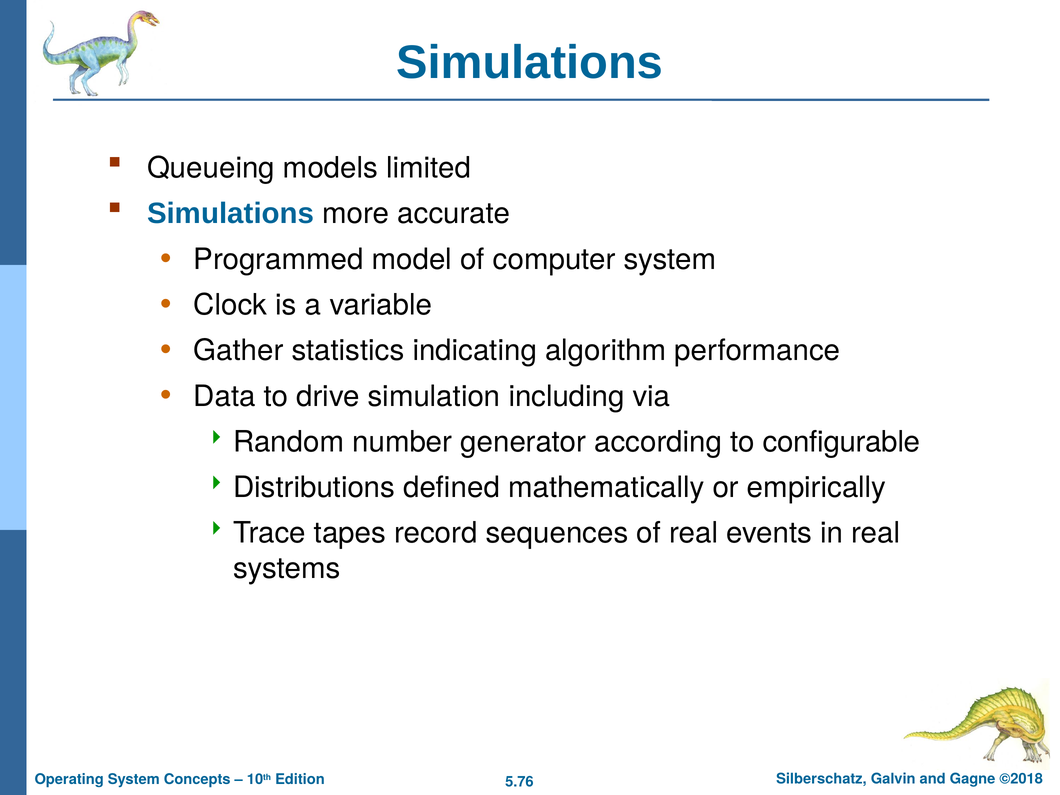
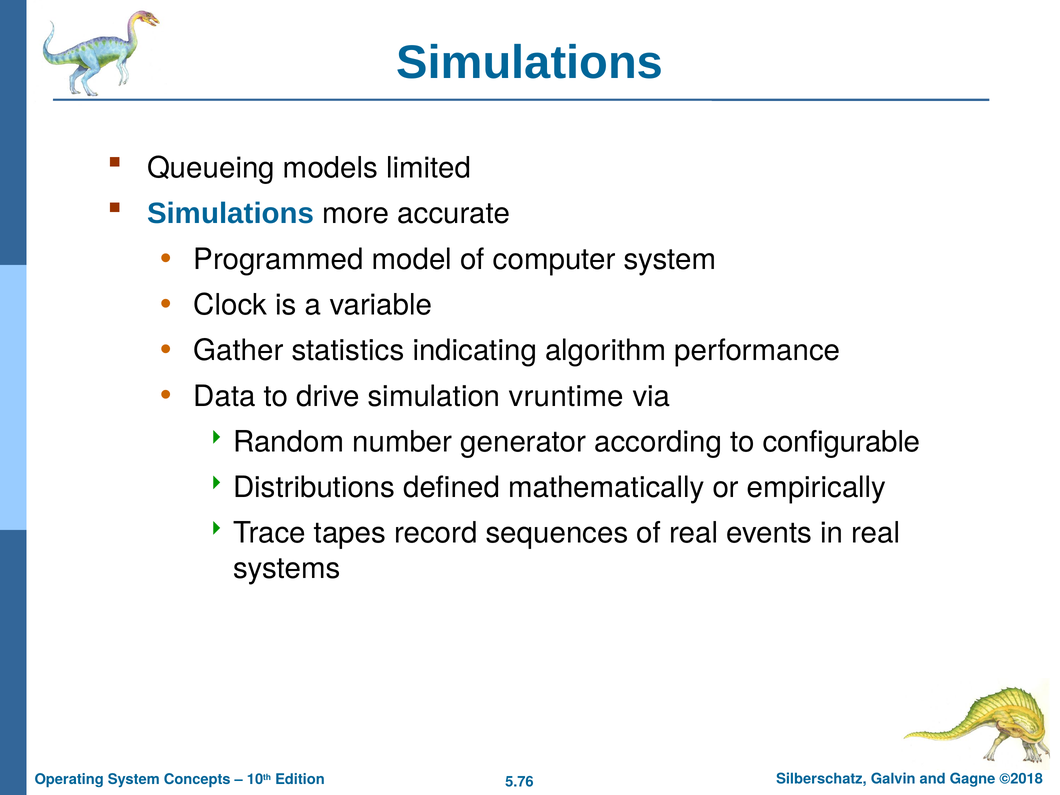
including: including -> vruntime (566, 396)
